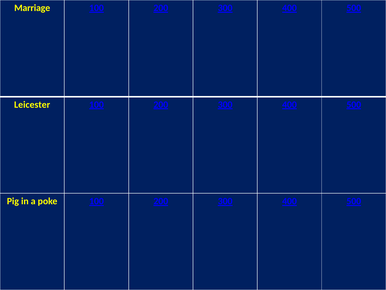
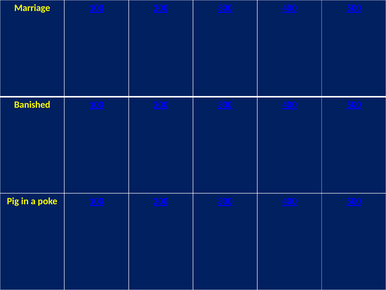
Leicester: Leicester -> Banished (32, 104)
